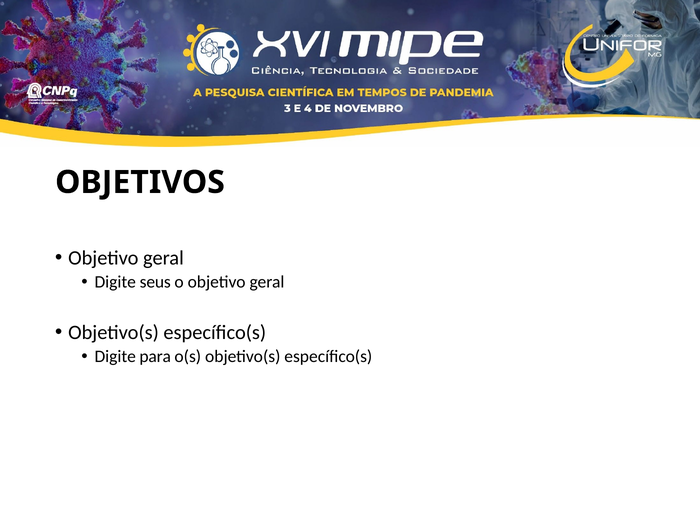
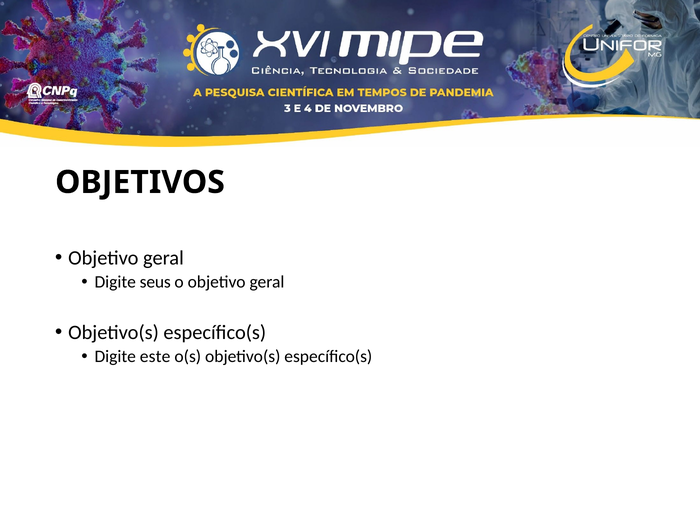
para: para -> este (155, 357)
